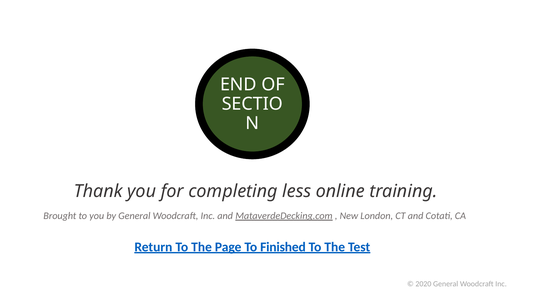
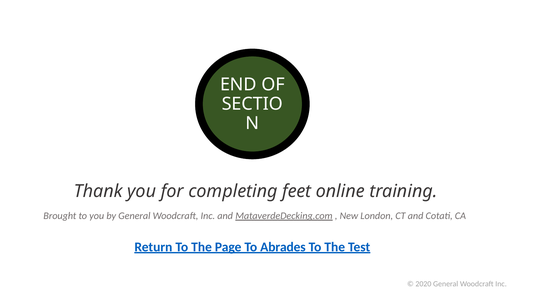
less: less -> feet (297, 191)
Finished: Finished -> Abrades (283, 247)
